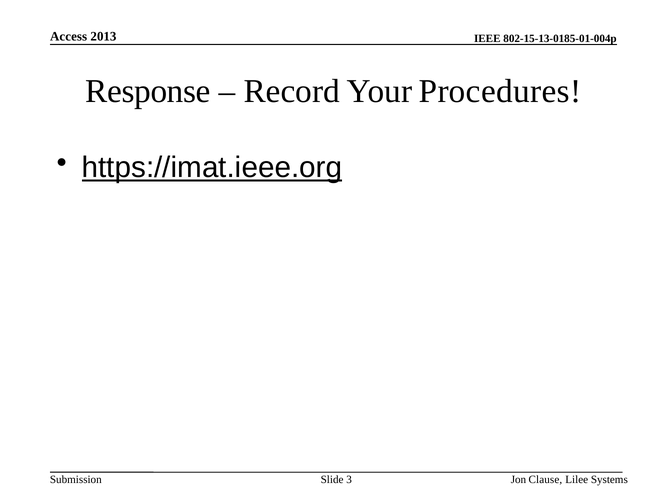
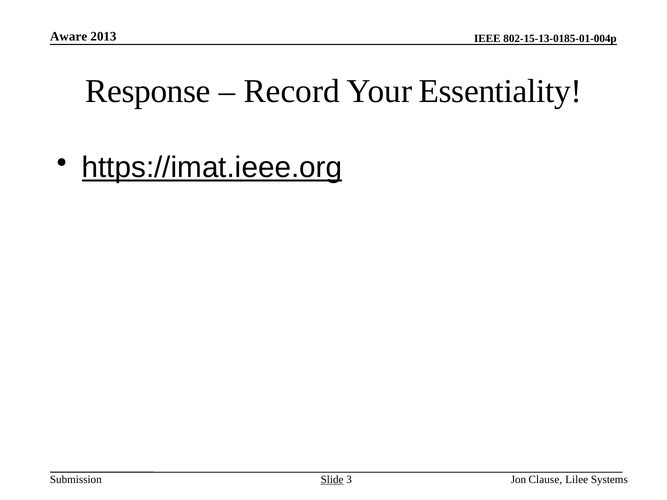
Access: Access -> Aware (69, 36)
Procedures: Procedures -> Essentiality (500, 91)
Slide underline: none -> present (332, 480)
